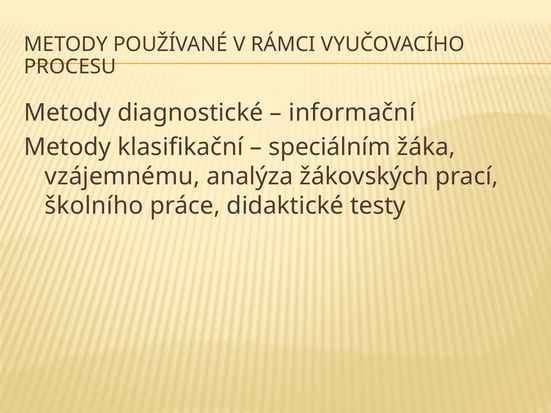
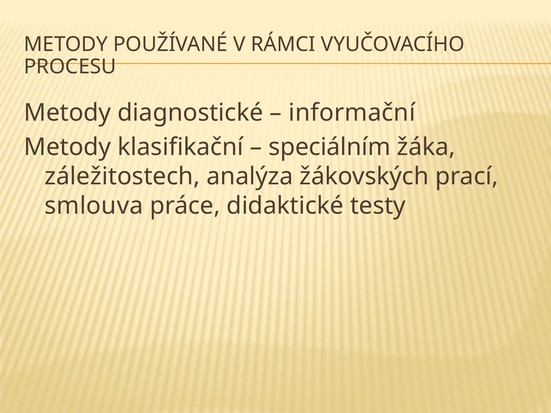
vzájemnému: vzájemnému -> záležitostech (122, 177)
školního: školního -> smlouva (94, 206)
